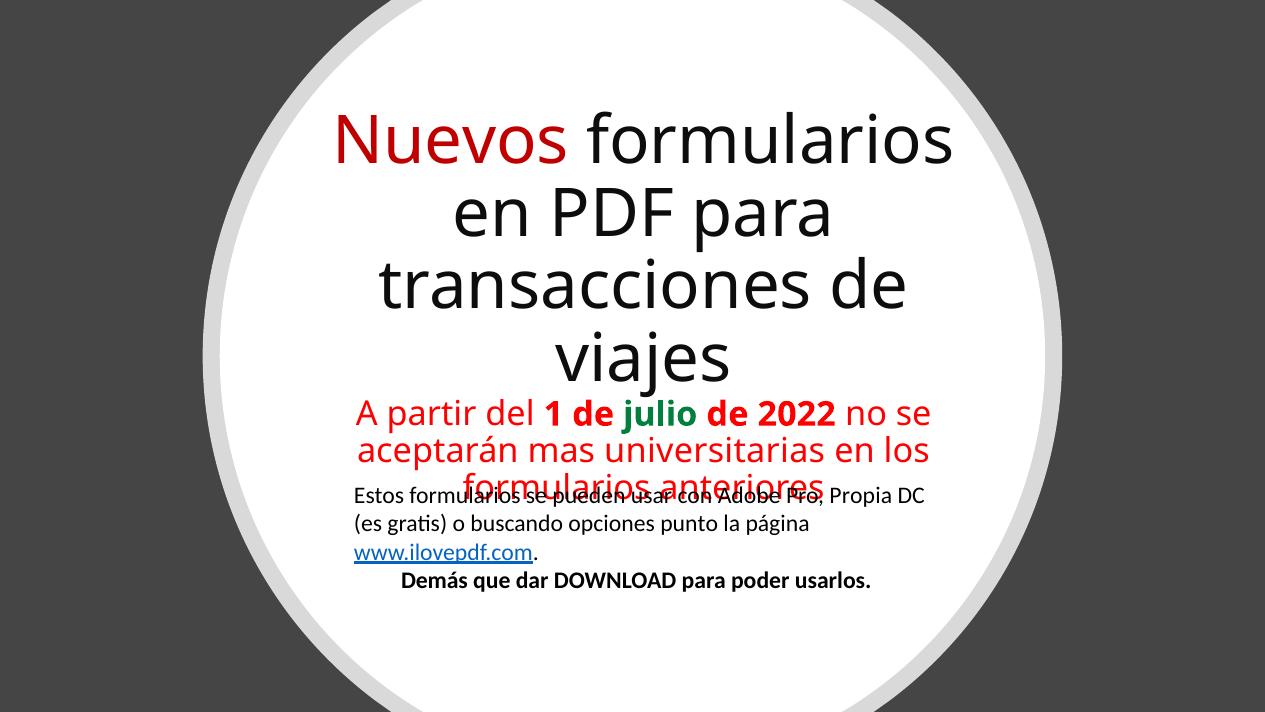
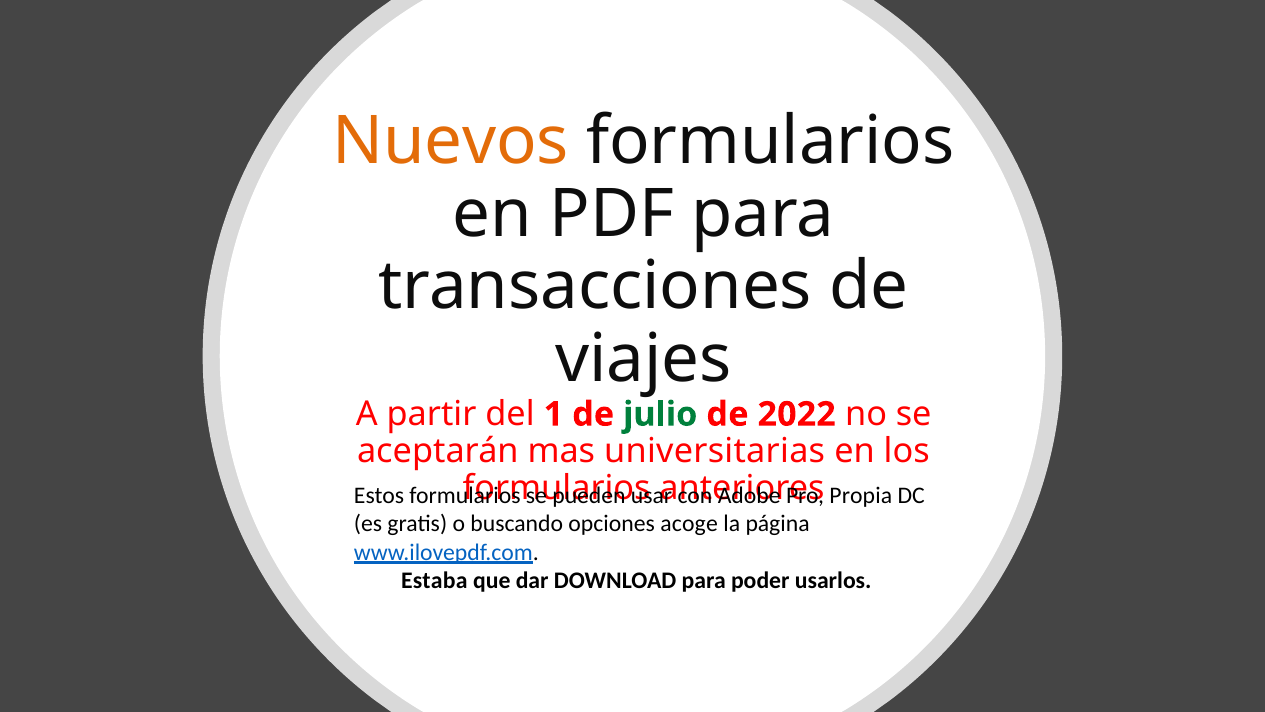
Nuevos colour: red -> orange (451, 141)
punto: punto -> acoge (689, 523)
Demás: Demás -> Estaba (434, 581)
